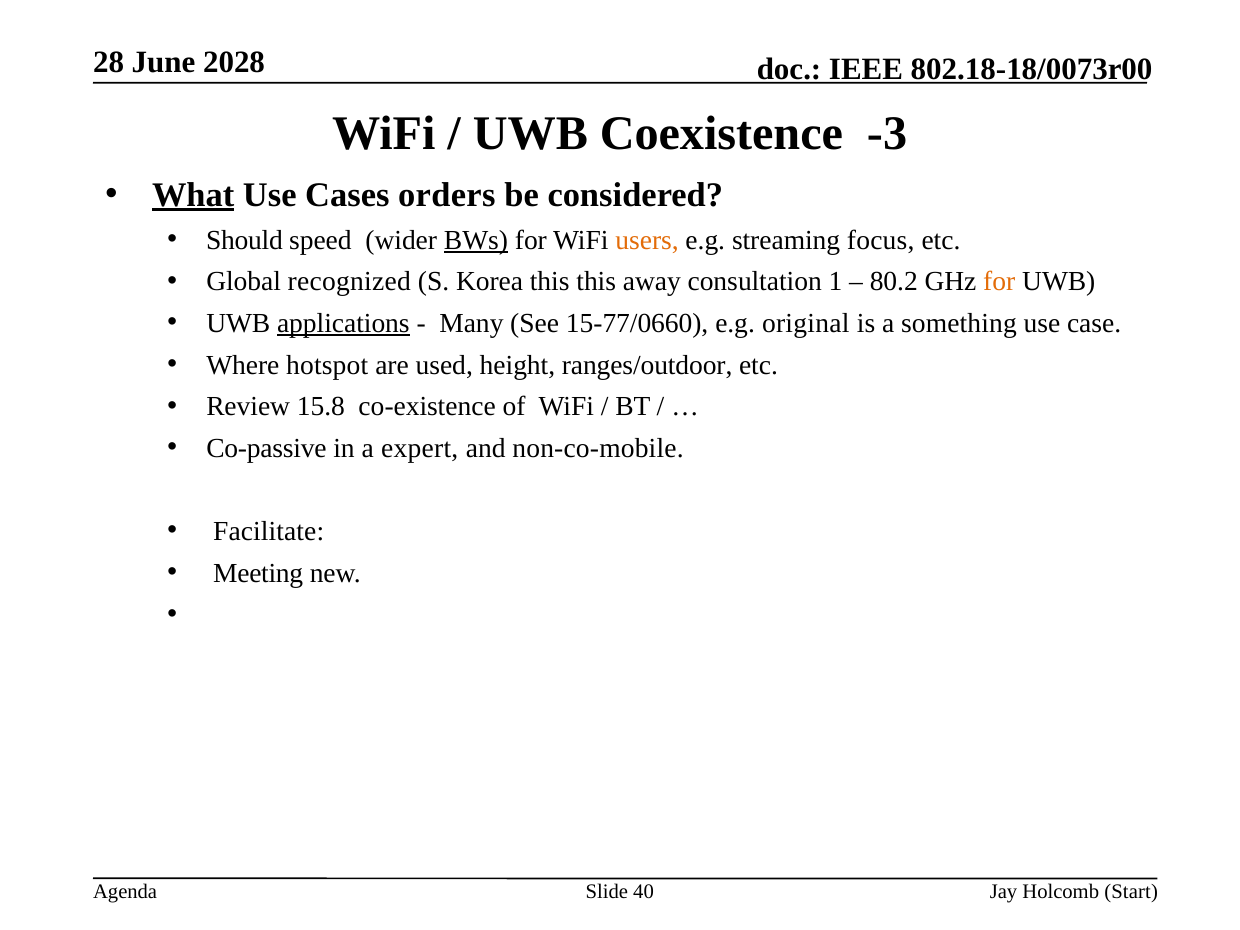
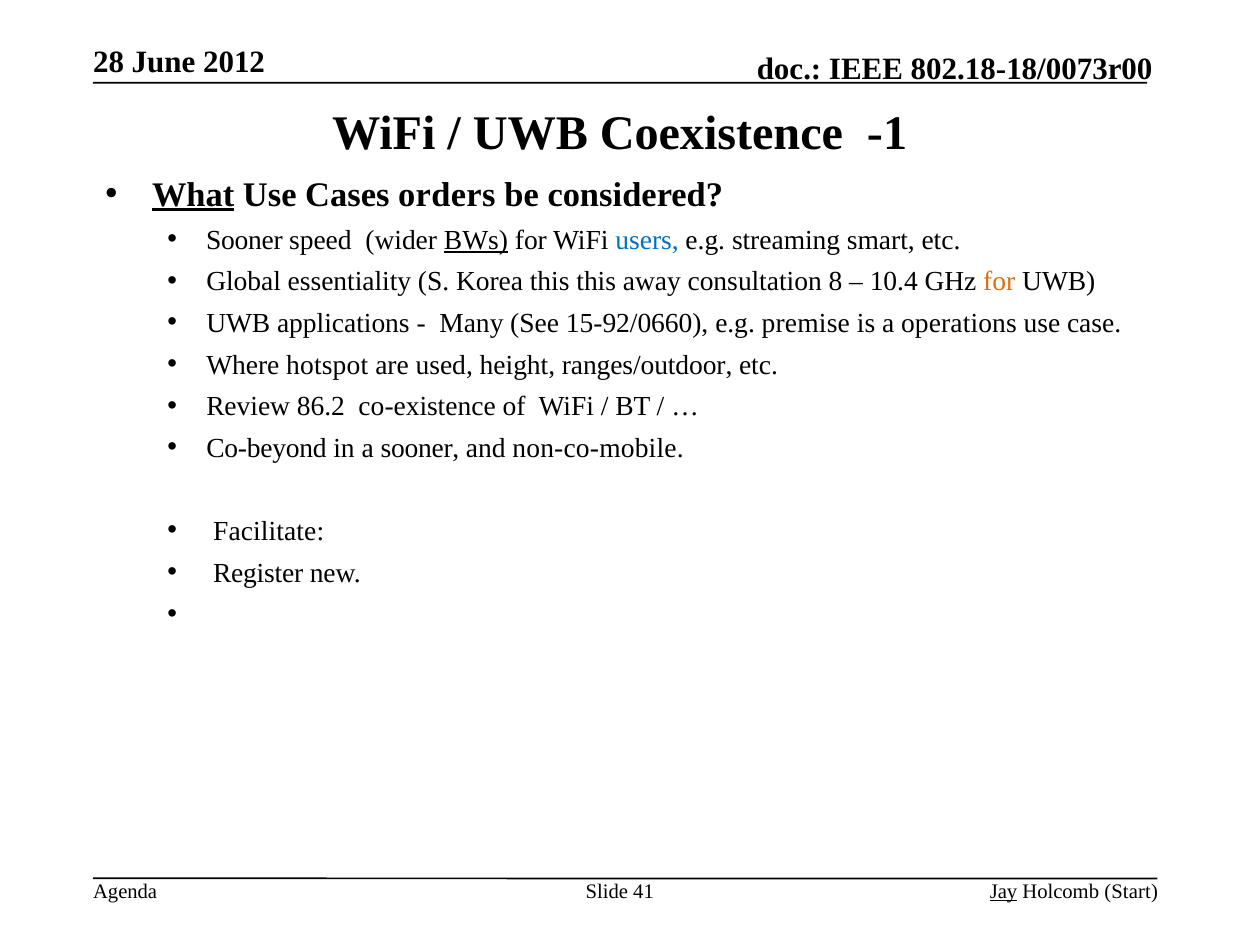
2028: 2028 -> 2012 (234, 62)
-3: -3 -> -1 (887, 133)
Should: Should -> Sooner (245, 240)
users colour: orange -> blue (647, 240)
focus: focus -> smart (881, 240)
recognized: recognized -> essentiality (349, 282)
1: 1 -> 8 (835, 282)
80.2: 80.2 -> 10.4 (894, 282)
applications underline: present -> none (343, 323)
15-77/0660: 15-77/0660 -> 15-92/0660 (637, 323)
original: original -> premise (806, 323)
something: something -> operations (959, 323)
15.8: 15.8 -> 86.2 (321, 407)
Co-passive: Co-passive -> Co-beyond (266, 448)
a expert: expert -> sooner (420, 448)
Meeting: Meeting -> Register (258, 573)
40: 40 -> 41 (644, 892)
Jay underline: none -> present (1004, 892)
